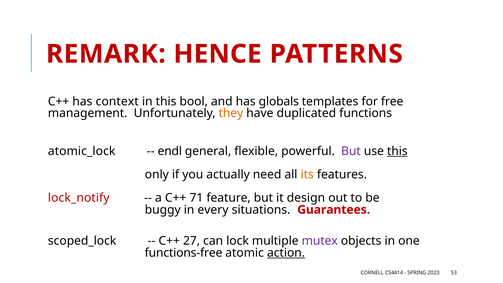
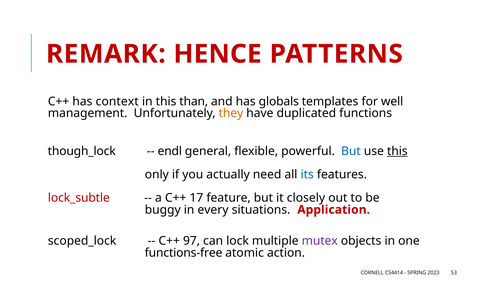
bool: bool -> than (194, 102)
free: free -> well (392, 102)
atomic_lock: atomic_lock -> though_lock (82, 151)
But colour: purple -> blue (351, 151)
its colour: orange -> blue (307, 175)
lock_notify: lock_notify -> lock_subtle (79, 198)
71: 71 -> 17 (196, 198)
design: design -> closely (306, 198)
Guarantees: Guarantees -> Application (334, 210)
27: 27 -> 97 (192, 241)
action underline: present -> none (286, 253)
